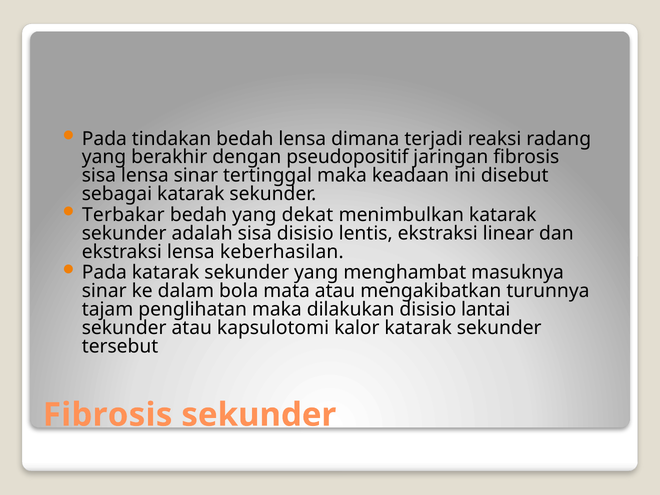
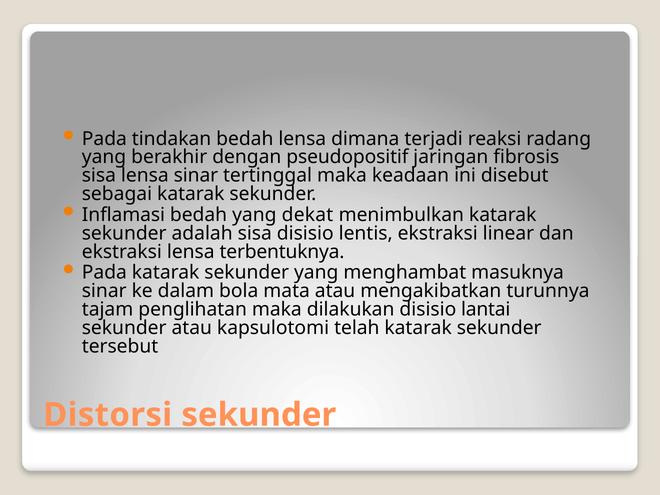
Terbakar: Terbakar -> Inflamasi (123, 215)
keberhasilan: keberhasilan -> terbentuknya (282, 252)
kalor: kalor -> telah (357, 328)
Fibrosis: Fibrosis -> Distorsi (108, 415)
